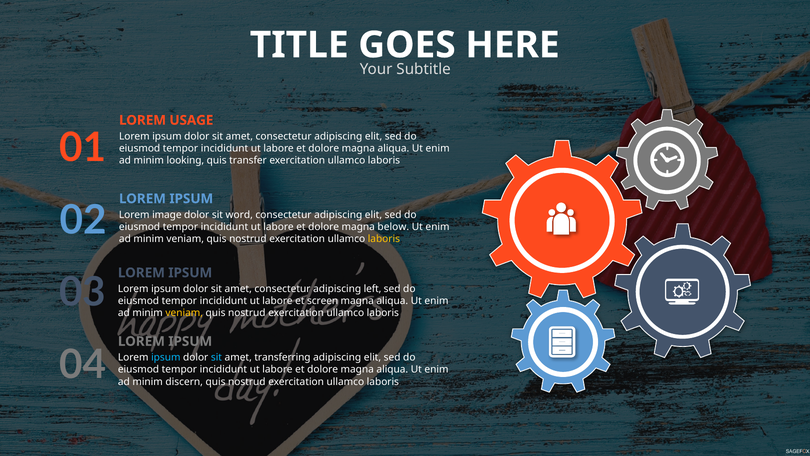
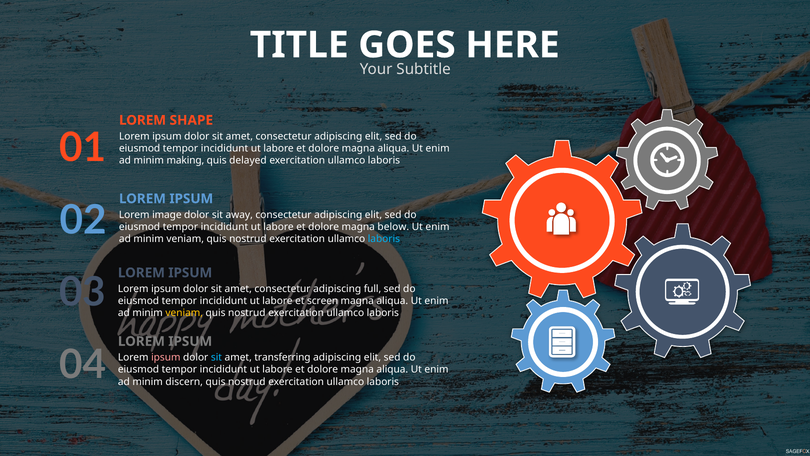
USAGE: USAGE -> SHAPE (191, 120)
looking: looking -> making (185, 160)
transfer: transfer -> delayed (248, 160)
word: word -> away (239, 215)
laboris colour: yellow -> light blue (384, 239)
left: left -> full (373, 289)
ipsum colour: light blue -> pink (166, 357)
